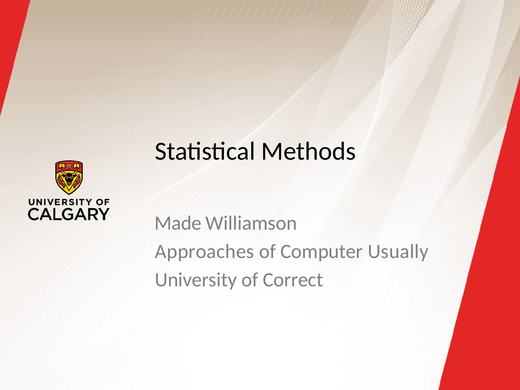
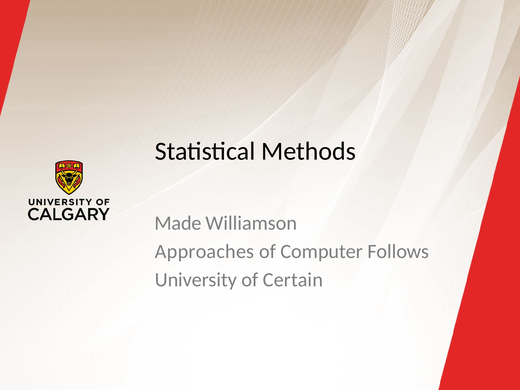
Usually: Usually -> Follows (398, 251)
Correct: Correct -> Certain (293, 280)
